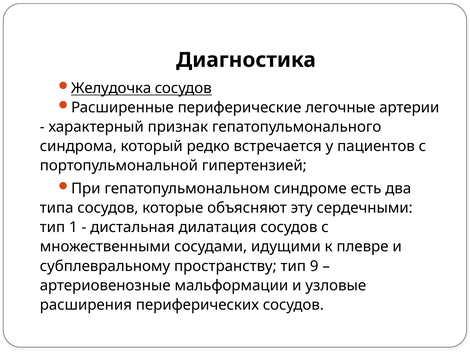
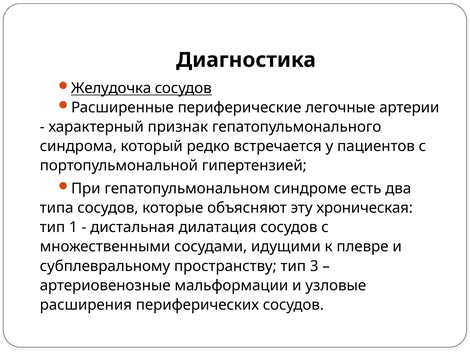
сердечными: сердечными -> хроническая (365, 208)
9: 9 -> 3 (314, 266)
